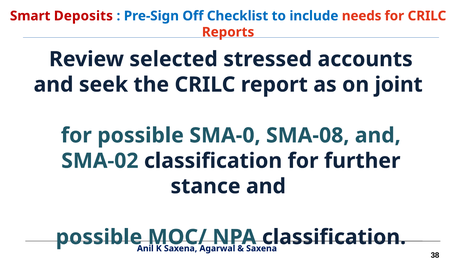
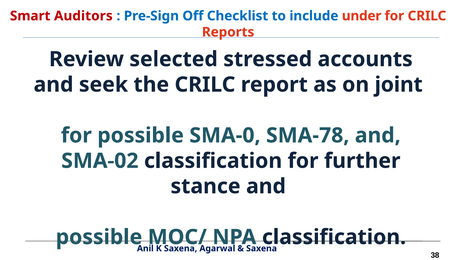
Deposits: Deposits -> Auditors (83, 16)
needs: needs -> under (362, 16)
SMA-08: SMA-08 -> SMA-78 (308, 135)
